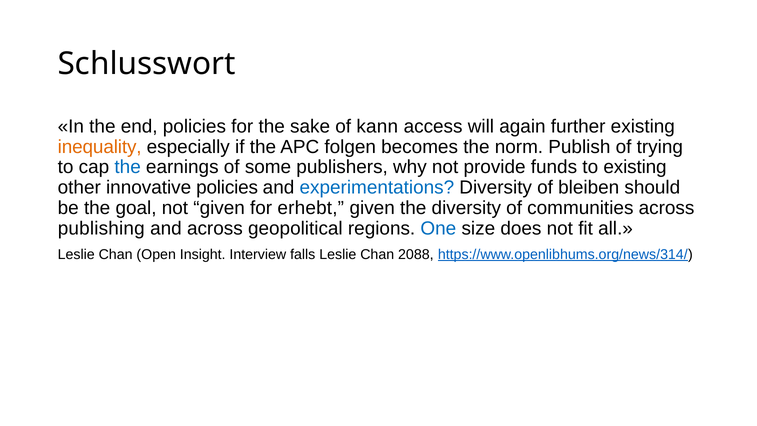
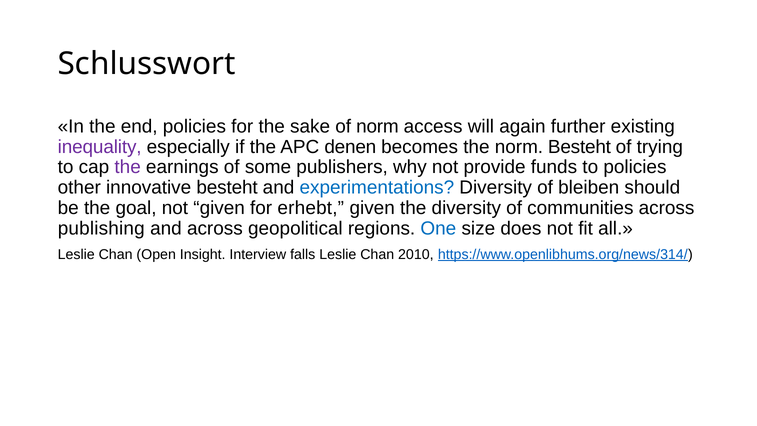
of kann: kann -> norm (377, 126)
inequality colour: orange -> purple (100, 147)
folgen: folgen -> denen (350, 147)
norm Publish: Publish -> Besteht (579, 147)
the colour: blue -> purple (128, 167)
to existing: existing -> policies (635, 167)
innovative policies: policies -> besteht (227, 188)
2088: 2088 -> 2010 (416, 254)
